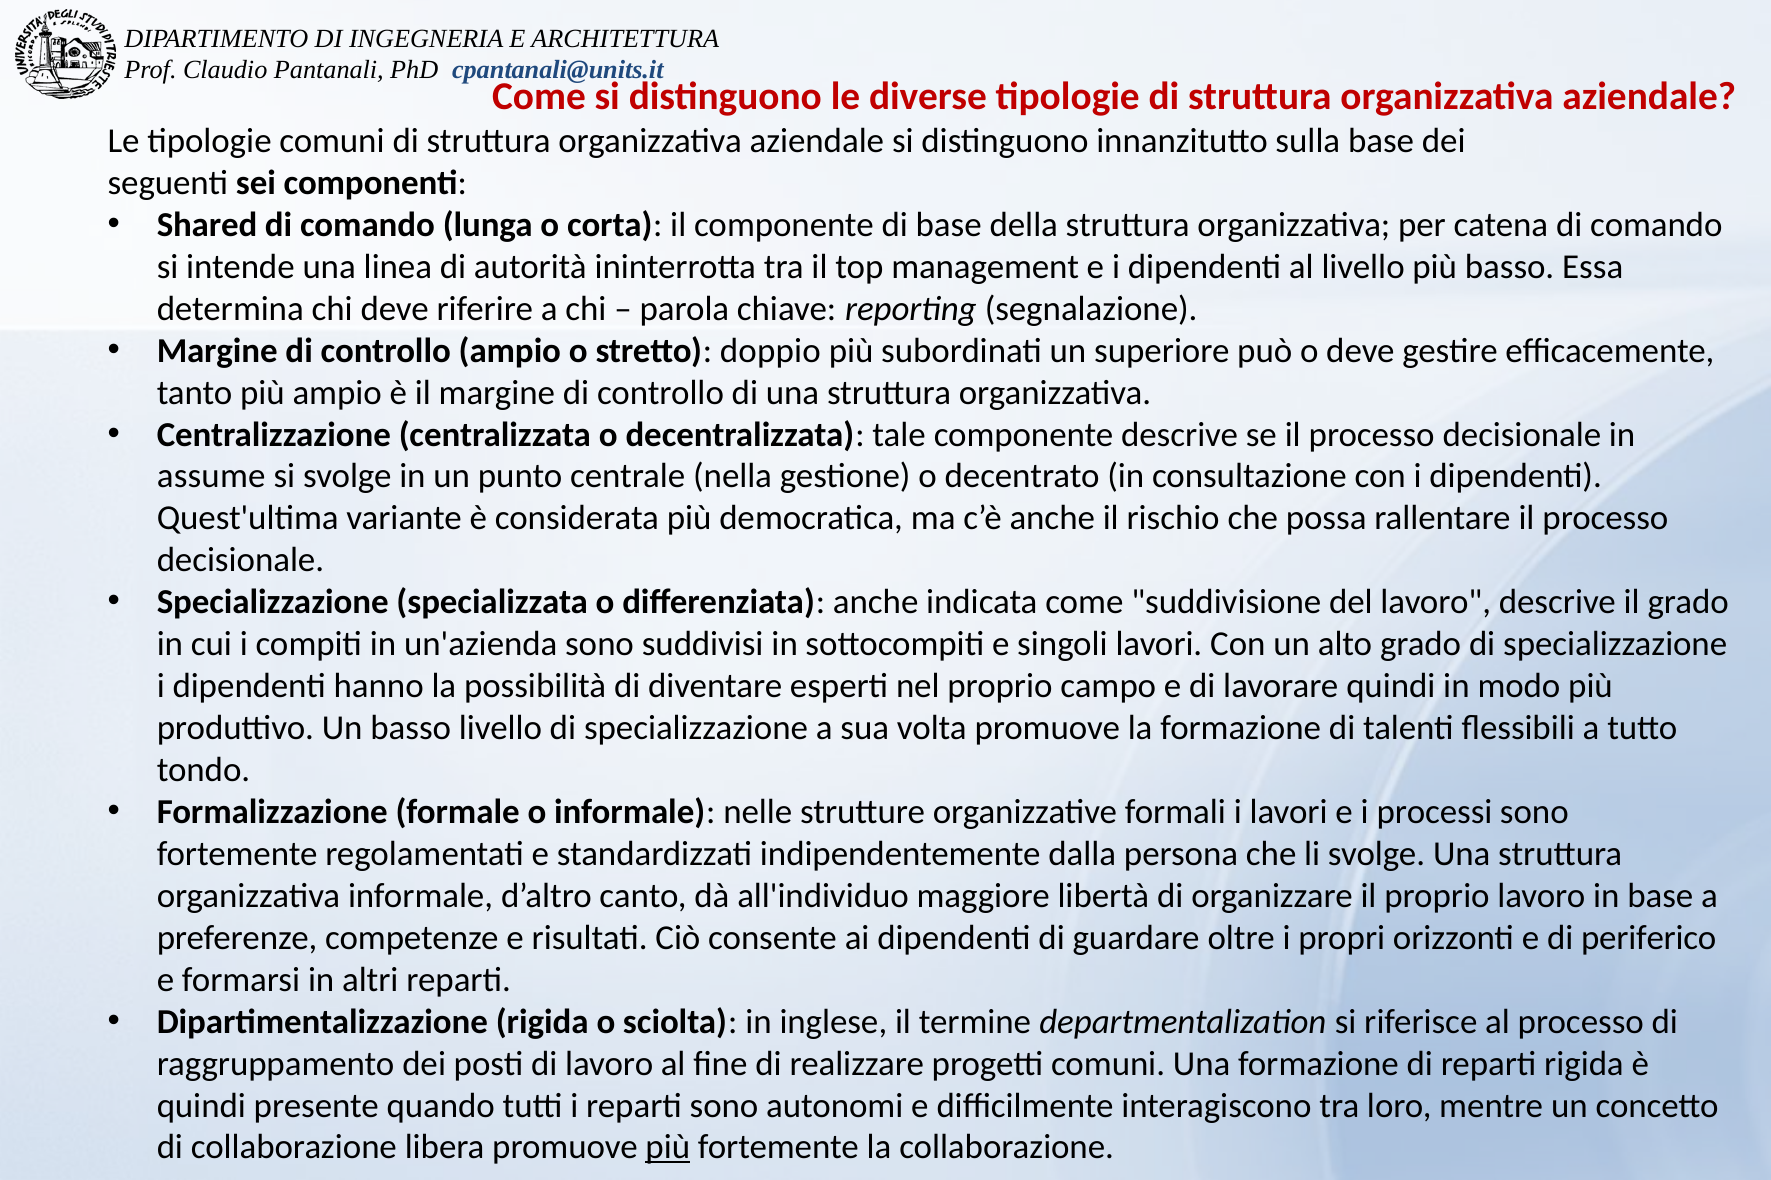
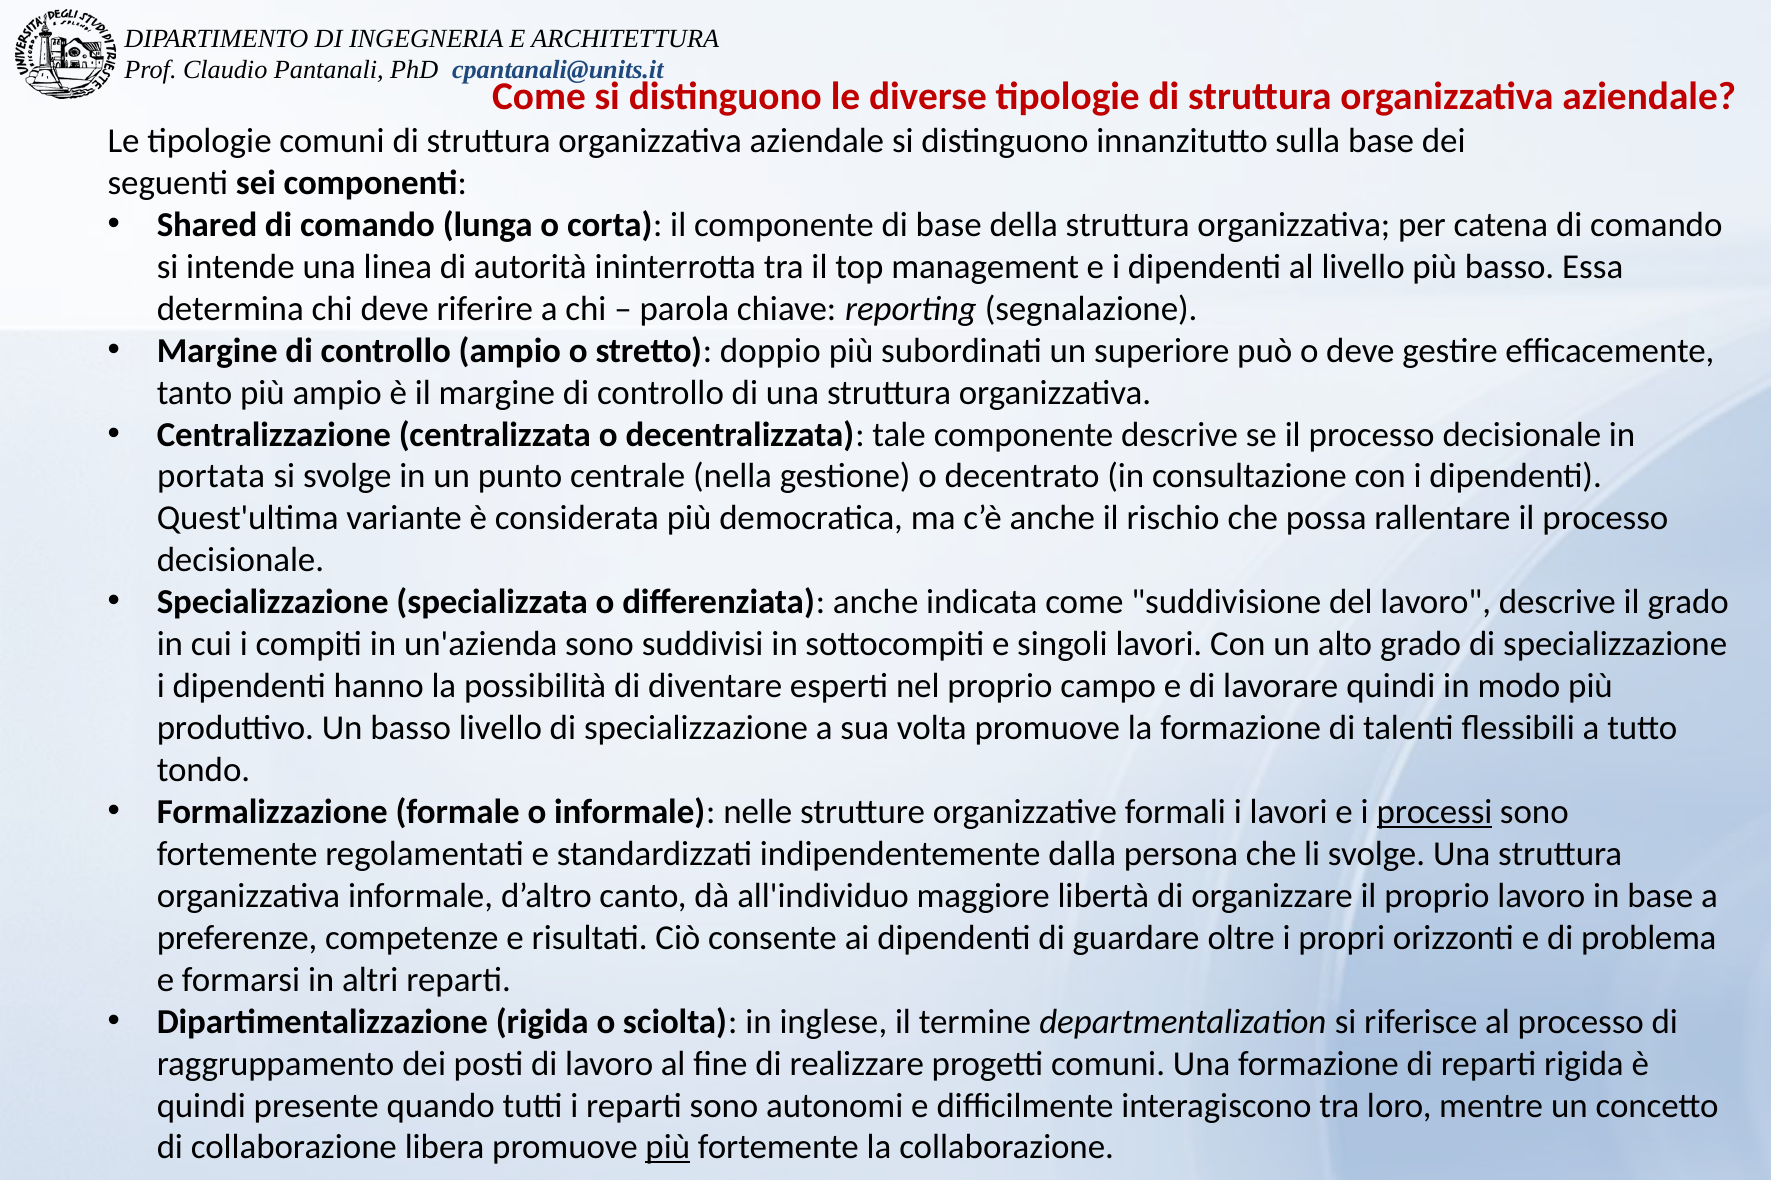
assume: assume -> portata (211, 477)
processi underline: none -> present (1434, 812)
periferico: periferico -> problema (1649, 938)
